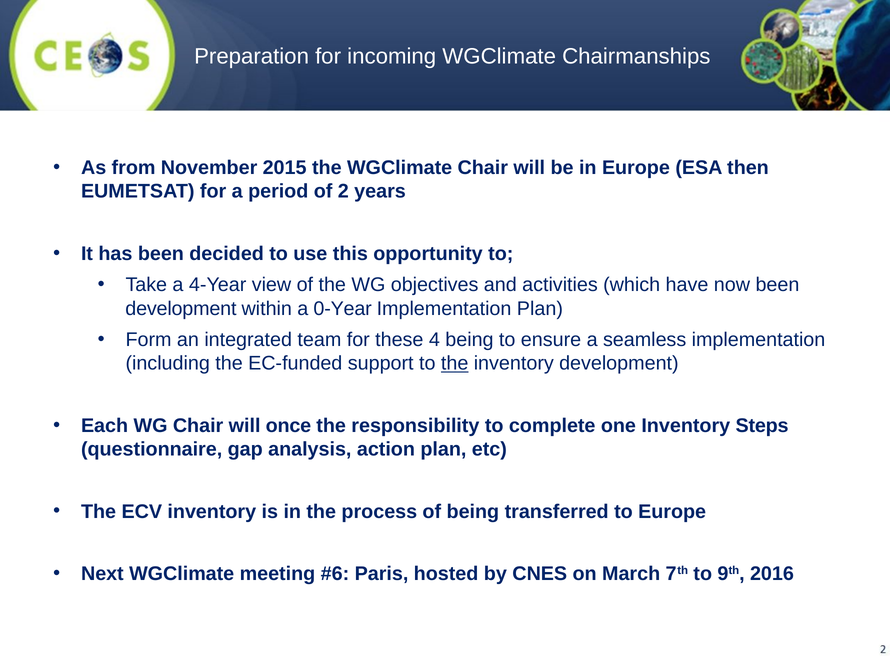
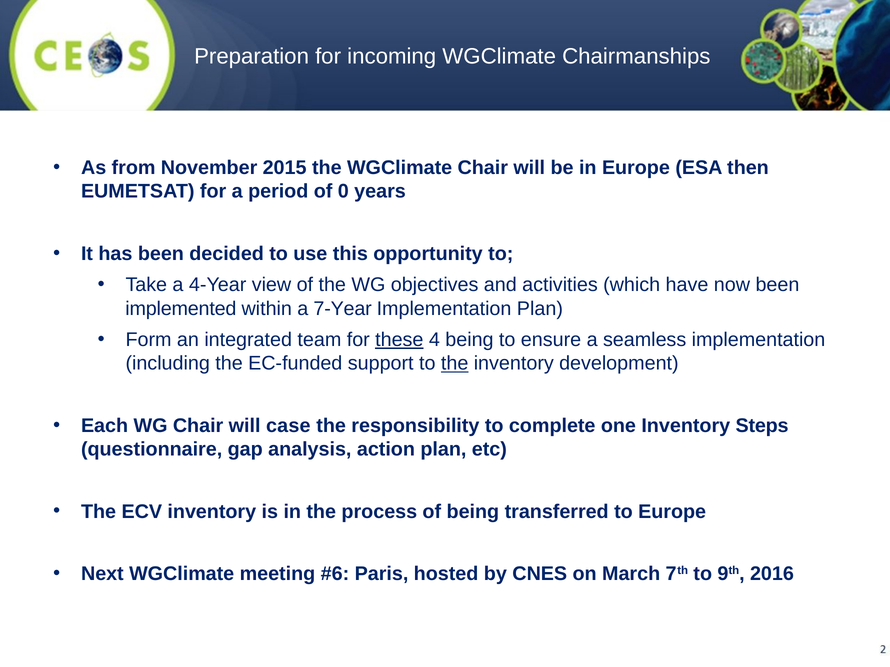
2: 2 -> 0 (343, 192)
development: development -> implemented (181, 309)
0-Year: 0-Year -> 7-Year (343, 309)
these underline: none -> present (399, 340)
once: once -> case (288, 426)
